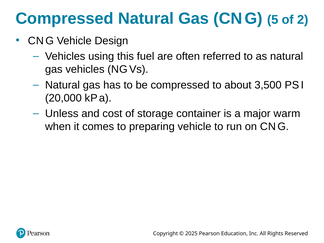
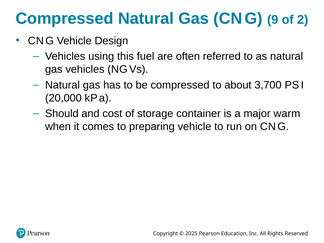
5: 5 -> 9 (273, 20)
3,500: 3,500 -> 3,700 (268, 85)
Unless: Unless -> Should (62, 114)
